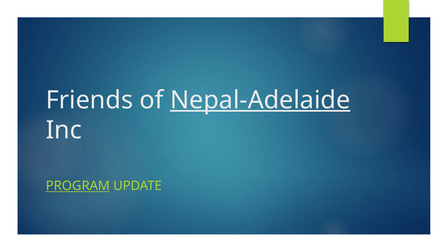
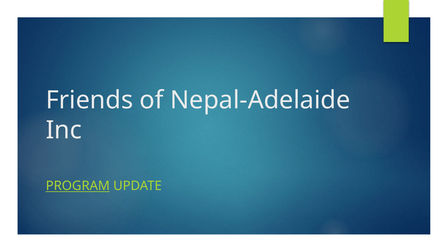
Nepal-Adelaide underline: present -> none (260, 100)
